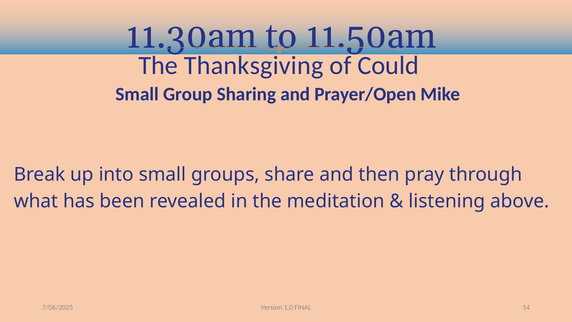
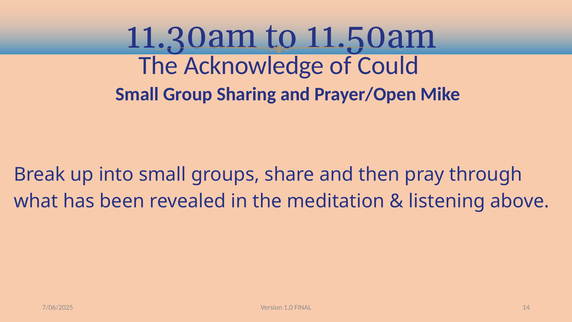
Thanksgiving: Thanksgiving -> Acknowledge (254, 65)
